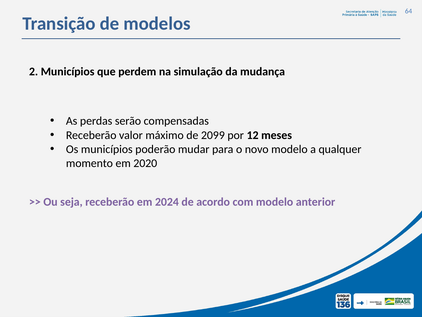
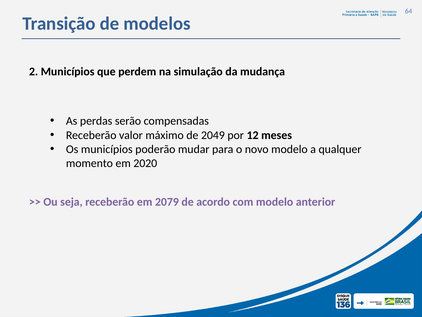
2099: 2099 -> 2049 (213, 135)
2024: 2024 -> 2079 (167, 202)
